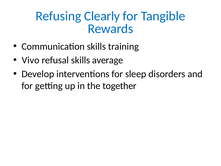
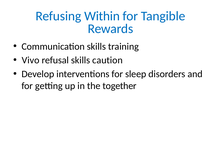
Clearly: Clearly -> Within (102, 16)
average: average -> caution (108, 60)
